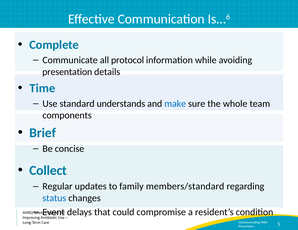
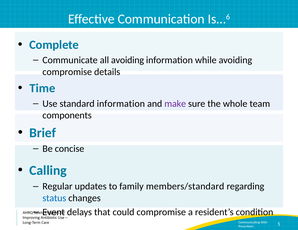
all protocol: protocol -> avoiding (128, 60)
presentation: presentation -> compromise (67, 72)
standard understands: understands -> information (121, 104)
make colour: blue -> purple (175, 104)
Collect: Collect -> Calling (48, 171)
